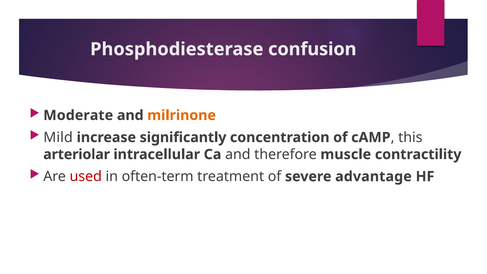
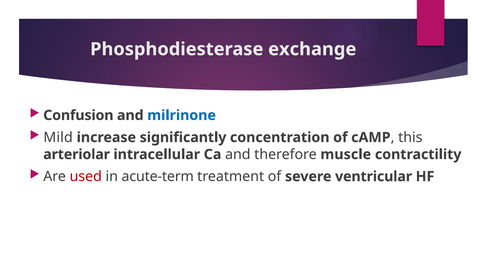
confusion: confusion -> exchange (312, 49)
Moderate: Moderate -> Confusion (78, 115)
milrinone colour: orange -> blue (182, 115)
often-term: often-term -> acute-term (158, 176)
advantage: advantage -> ventricular (374, 176)
